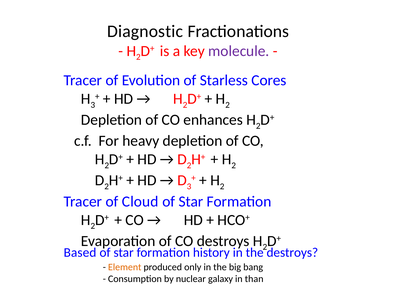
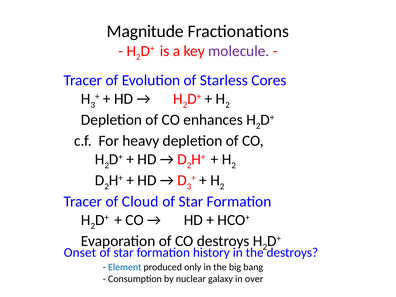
Diagnostic: Diagnostic -> Magnitude (145, 31)
Based: Based -> Onset (80, 253)
Element colour: orange -> blue (125, 267)
than: than -> over (254, 279)
